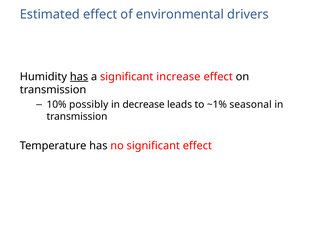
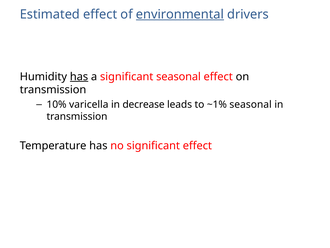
environmental underline: none -> present (180, 14)
significant increase: increase -> seasonal (179, 76)
possibly: possibly -> varicella (89, 104)
